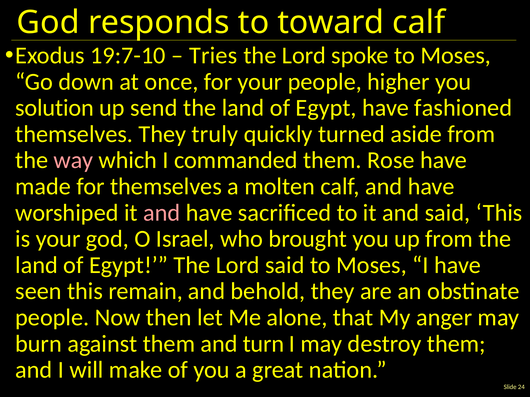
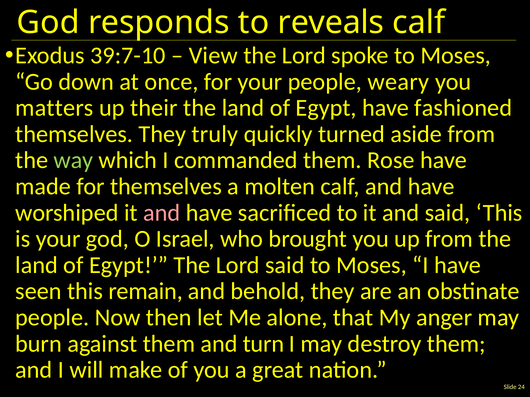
toward: toward -> reveals (331, 22)
19:7-10: 19:7-10 -> 39:7-10 (128, 56)
Tries: Tries -> View (213, 56)
higher: higher -> weary (398, 82)
solution: solution -> matters (54, 108)
send: send -> their (154, 108)
way colour: pink -> light green (73, 160)
